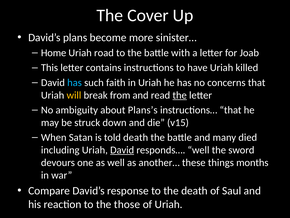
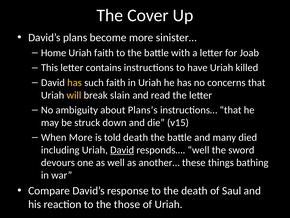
Uriah road: road -> faith (104, 53)
has colour: light blue -> yellow (75, 82)
from: from -> slain (120, 95)
the underline: present -> none (180, 95)
When Satan: Satan -> More (81, 137)
months: months -> bathing (252, 162)
